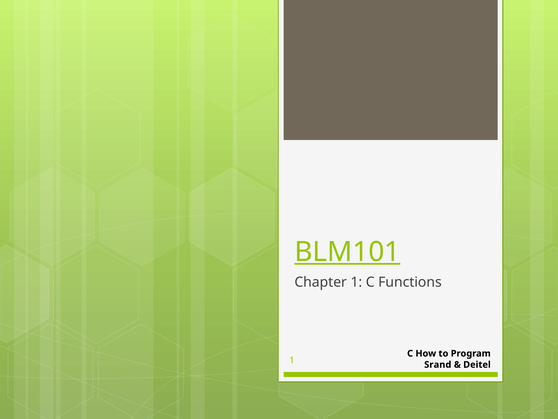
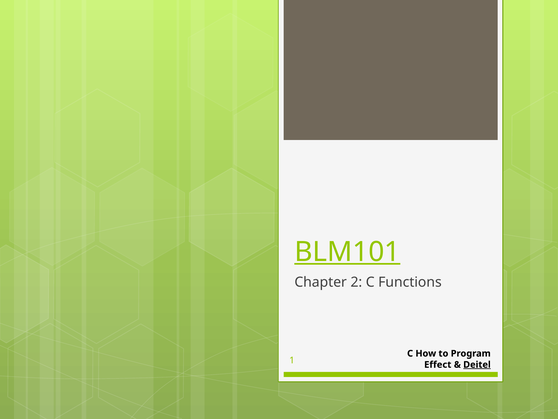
Chapter 1: 1 -> 2 (356, 282)
Srand: Srand -> Effect (438, 364)
Deitel underline: none -> present (477, 364)
